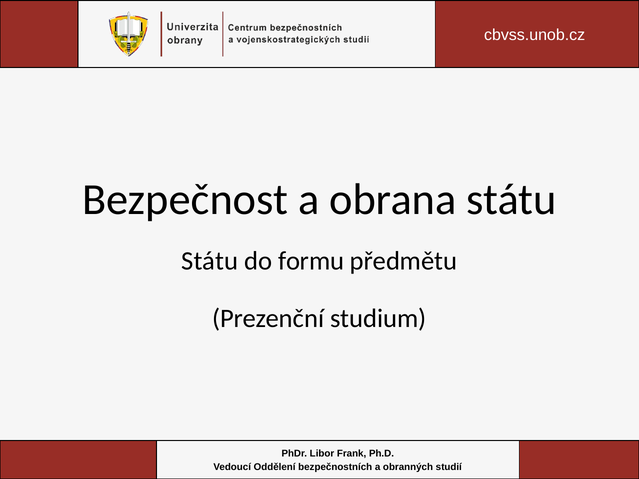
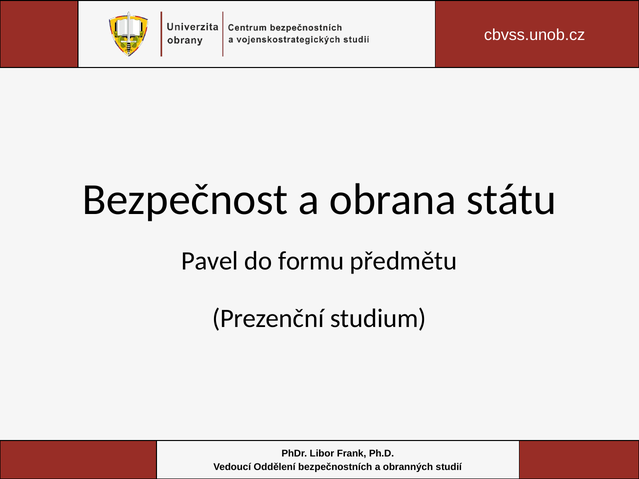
Státu: Státu -> Pavel (210, 261)
